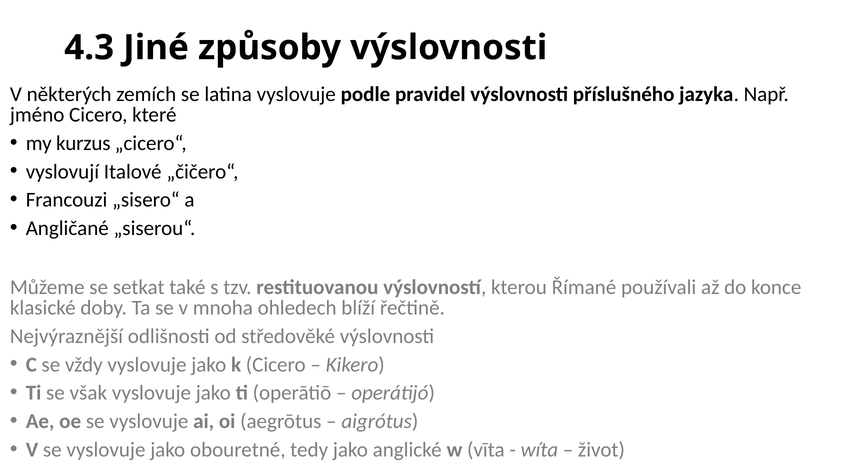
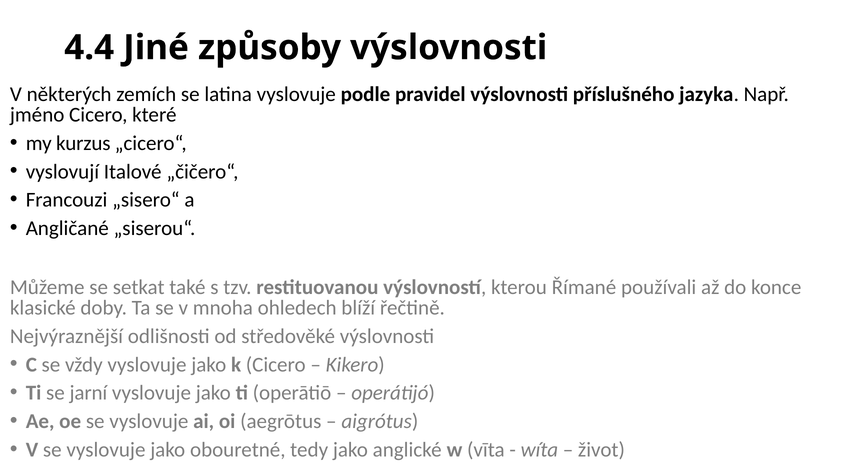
4.3: 4.3 -> 4.4 (89, 48)
však: však -> jarní (88, 393)
